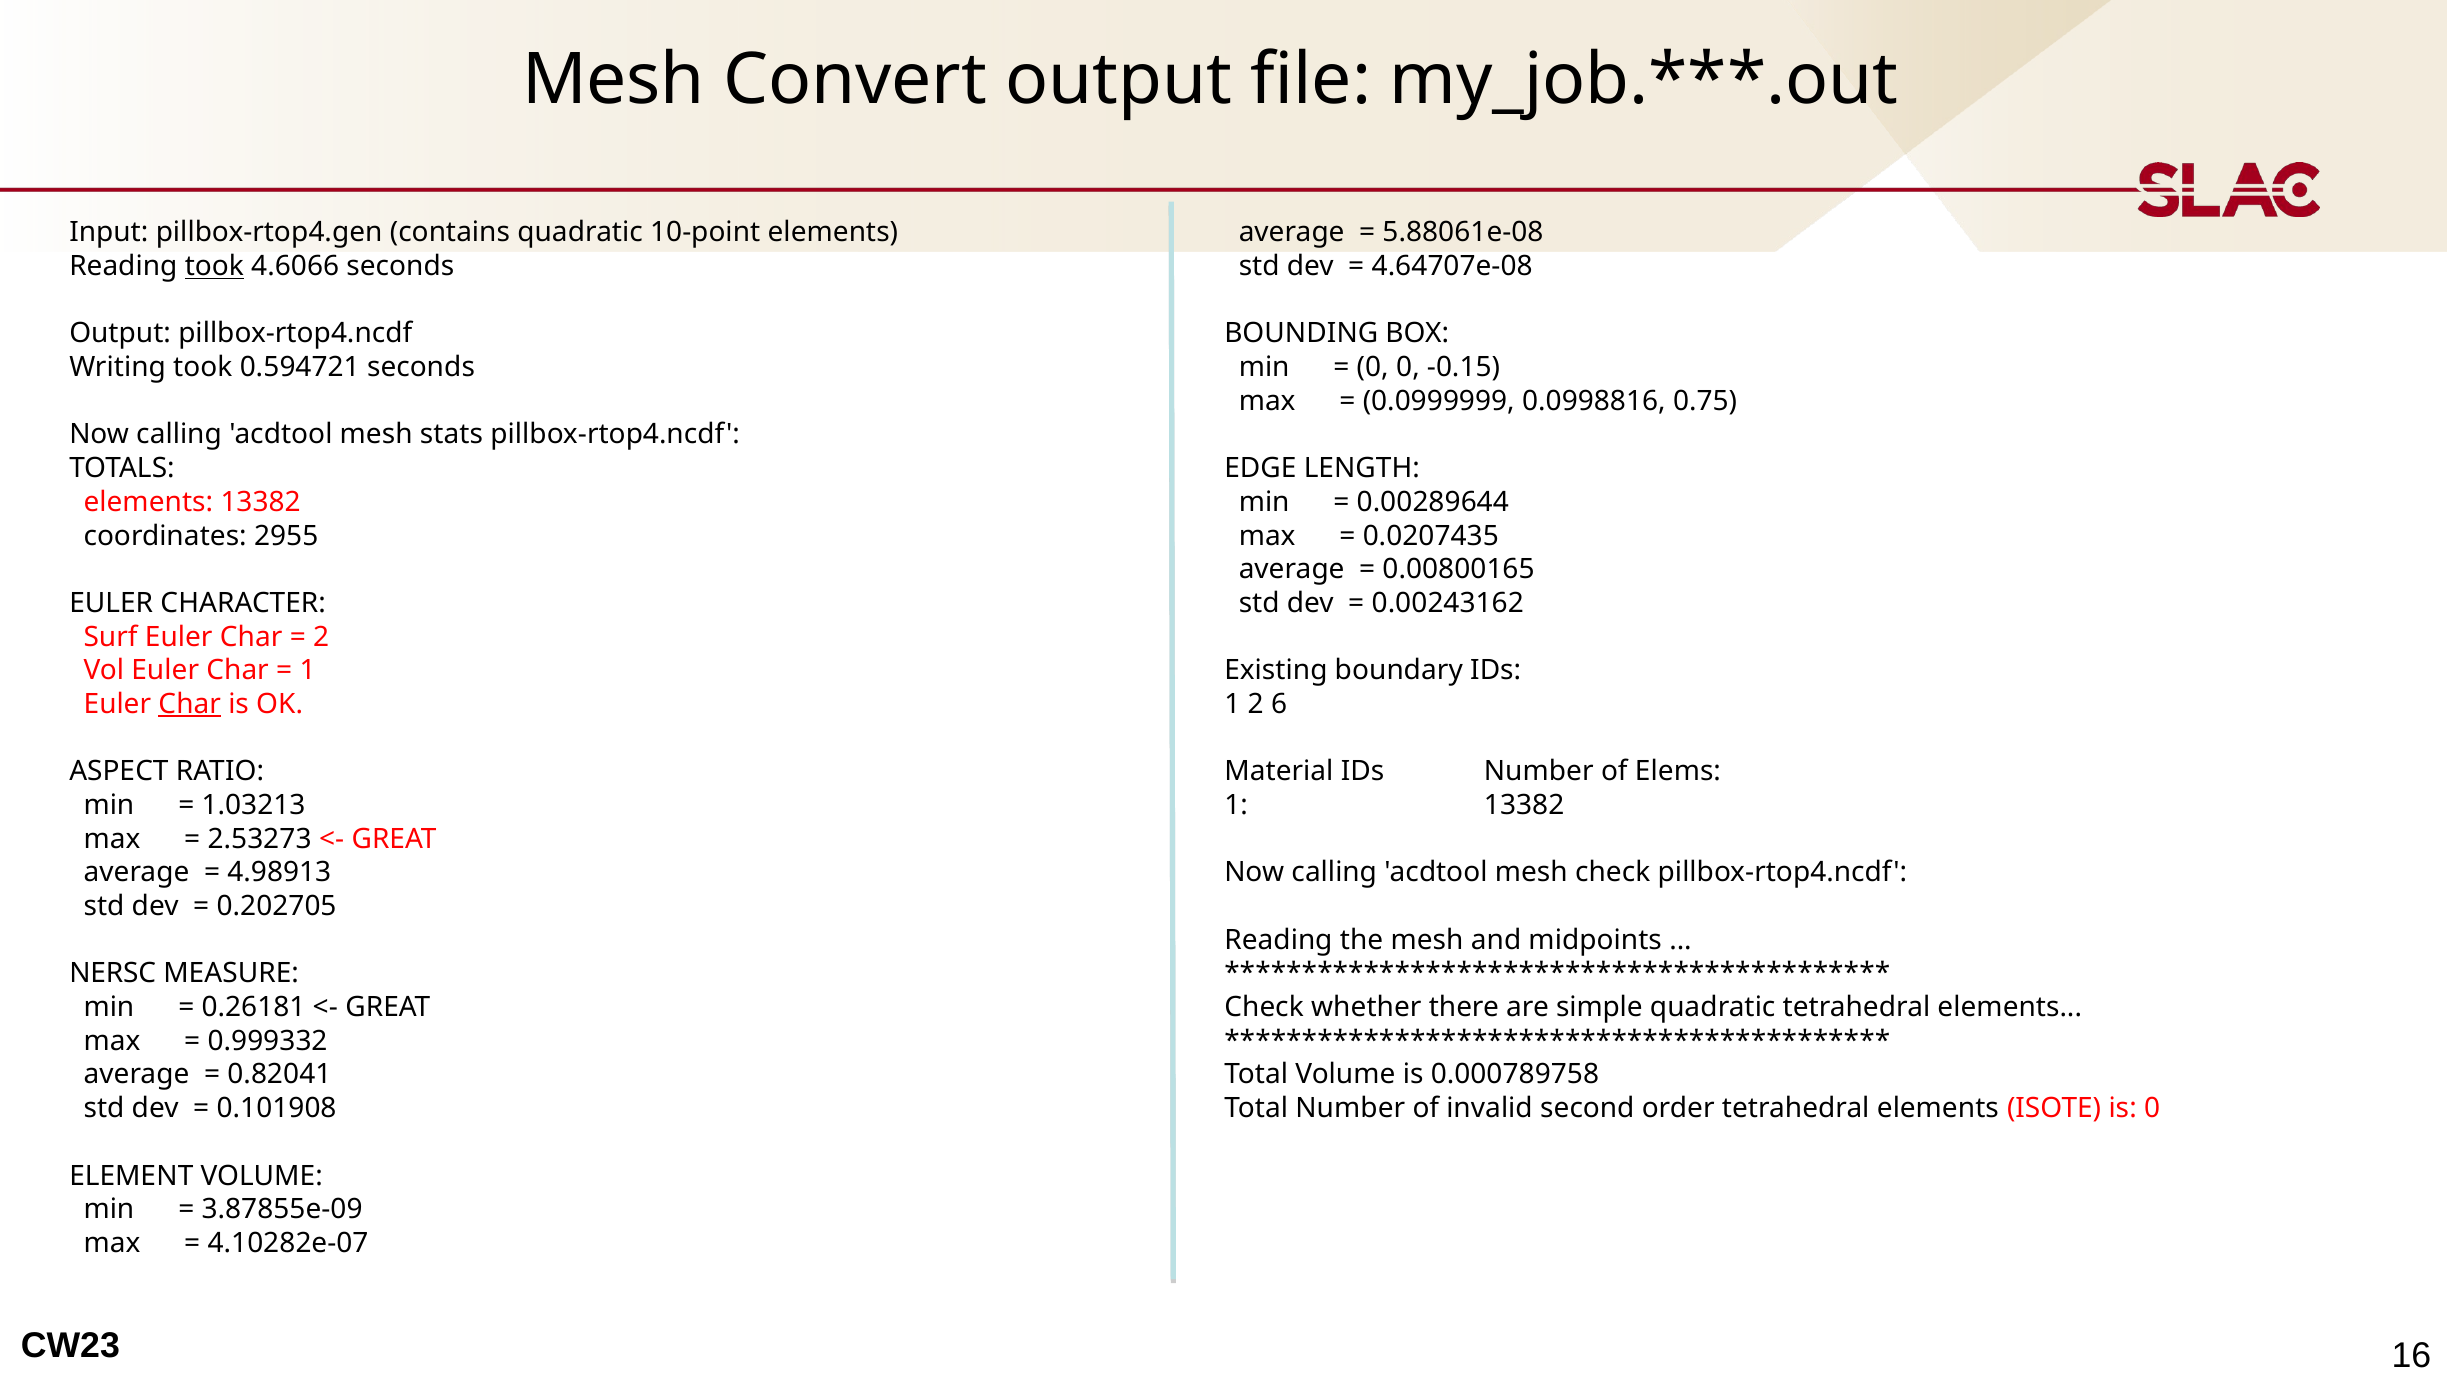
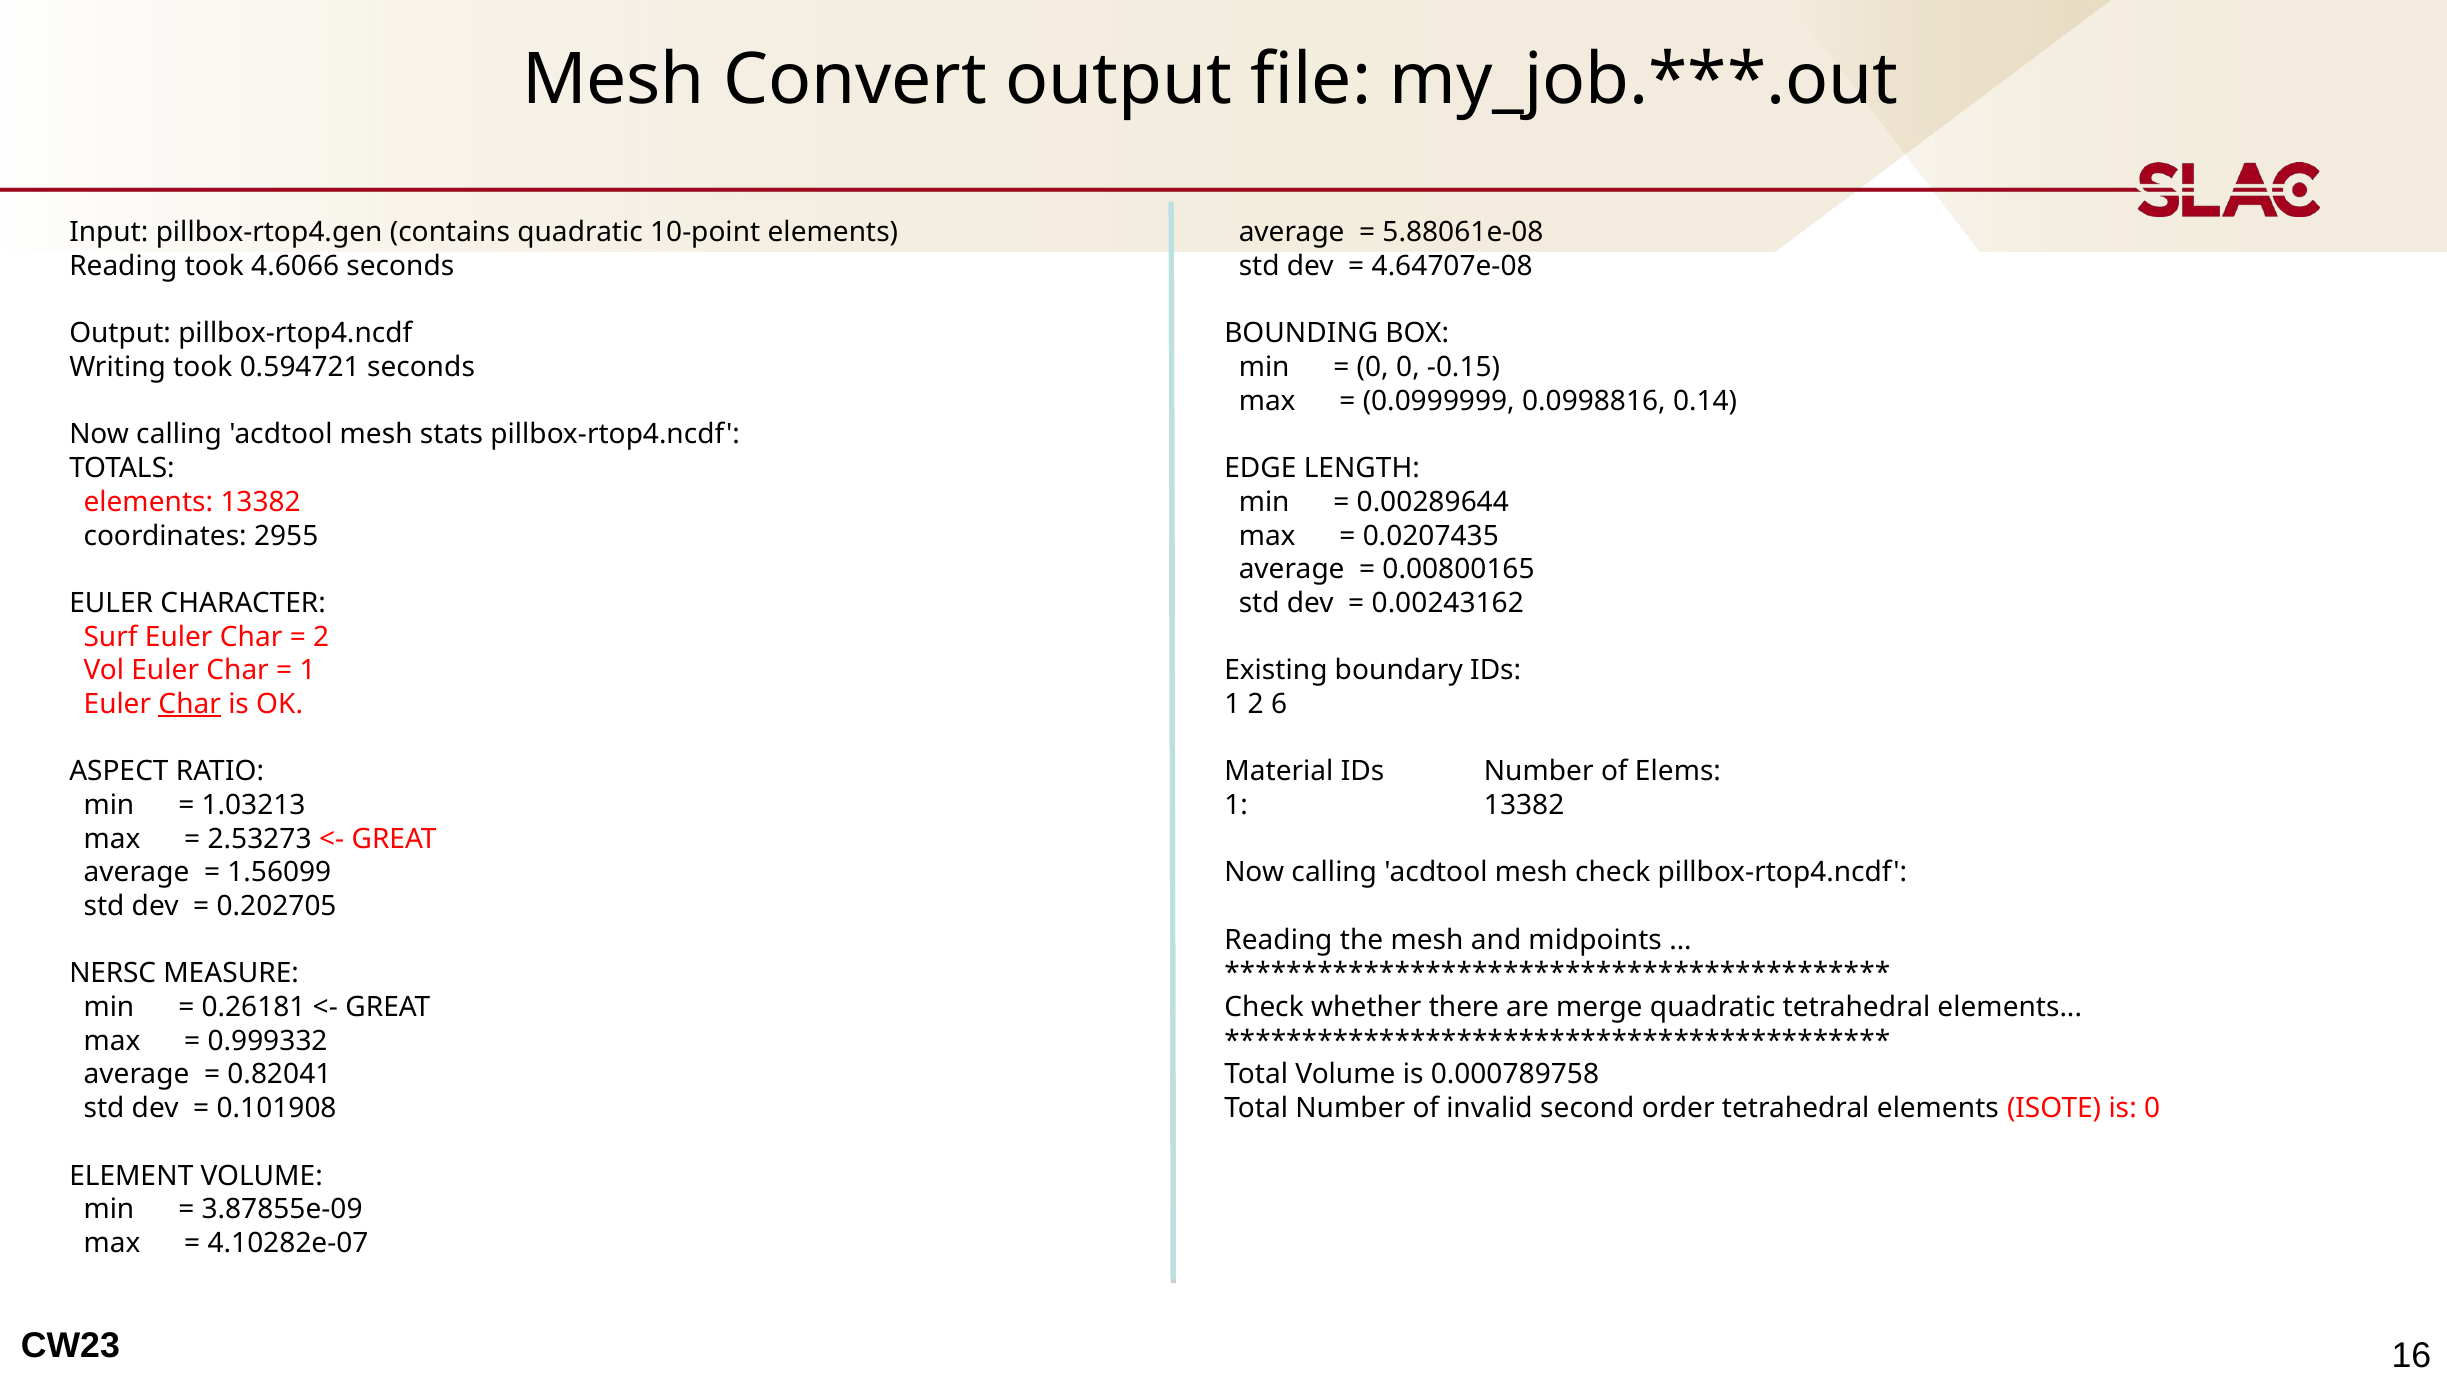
took underline: present -> none (214, 266)
0.75: 0.75 -> 0.14 (1705, 401)
4.98913: 4.98913 -> 1.56099 (279, 872)
simple: simple -> merge (1599, 1007)
